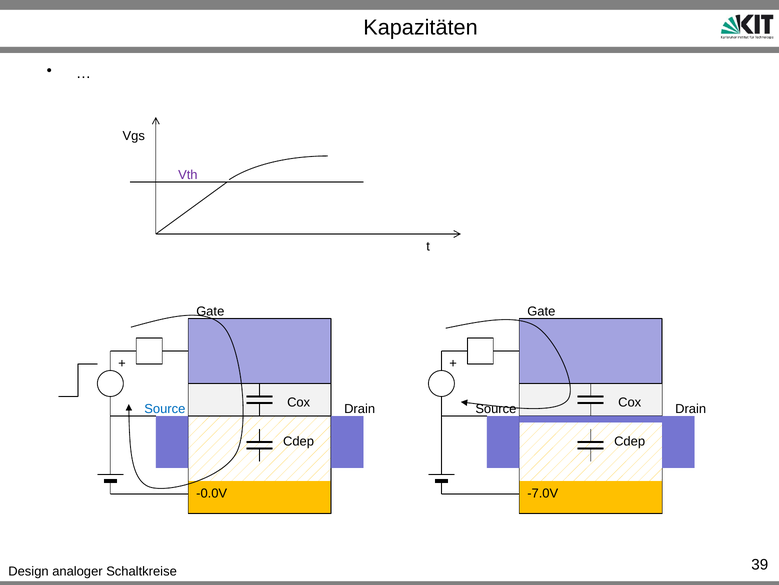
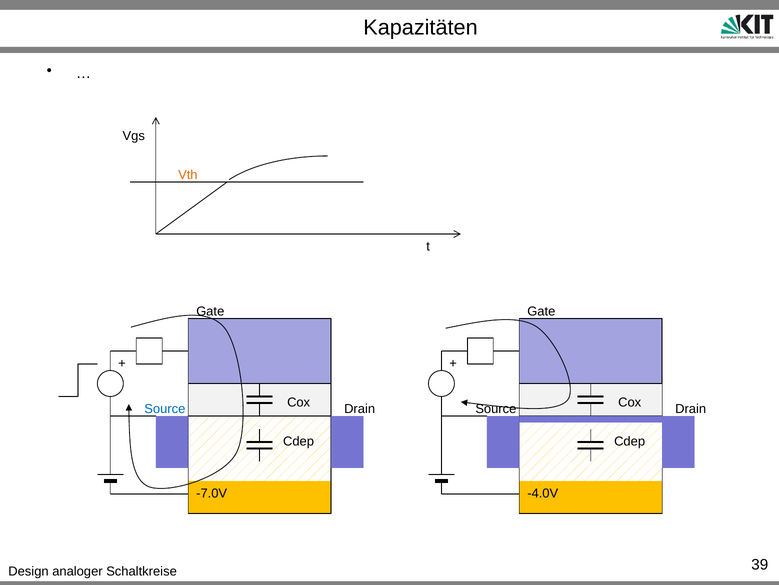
Vth colour: purple -> orange (188, 175)
-0.0V: -0.0V -> -7.0V (212, 493)
-7.0V: -7.0V -> -4.0V (543, 493)
